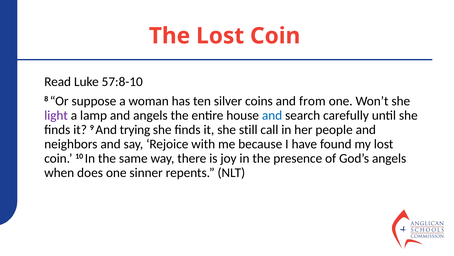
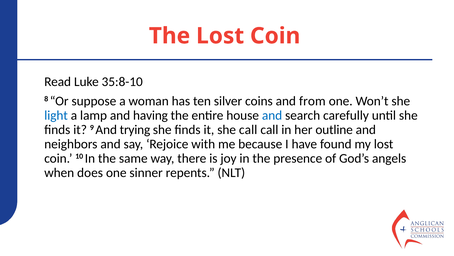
57:8-10: 57:8-10 -> 35:8-10 (122, 82)
light colour: purple -> blue (56, 115)
and angels: angels -> having (150, 115)
she still: still -> call (248, 129)
people: people -> outline (334, 129)
